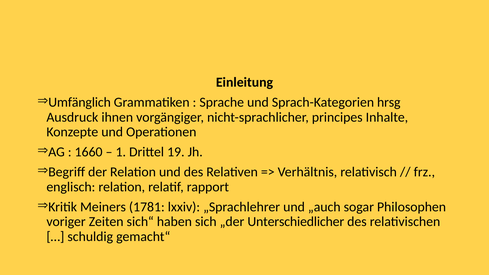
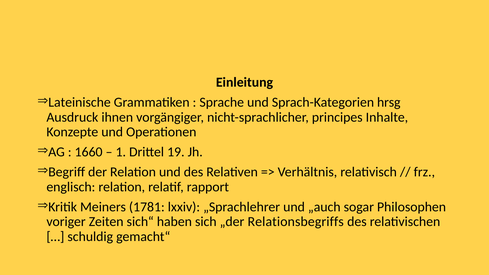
Umfänglich: Umfänglich -> Lateinische (79, 102)
Unterschiedlicher: Unterschiedlicher -> Relationsbegriffs (296, 222)
